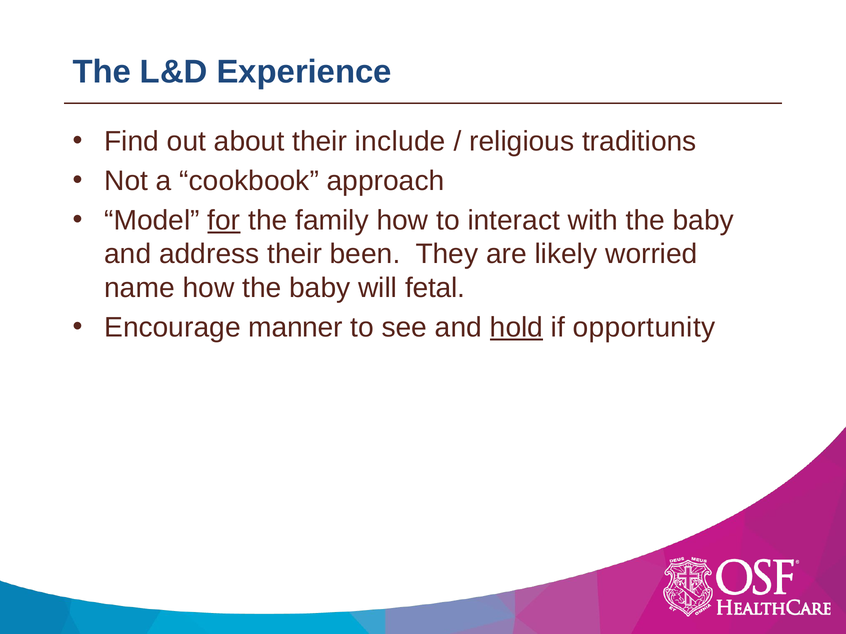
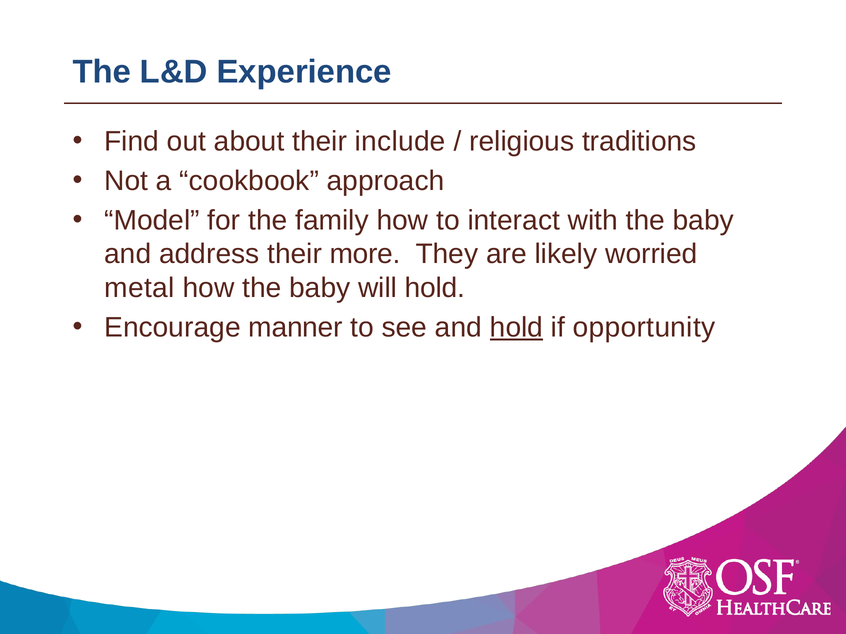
for underline: present -> none (224, 220)
been: been -> more (365, 254)
name: name -> metal (139, 288)
will fetal: fetal -> hold (435, 288)
